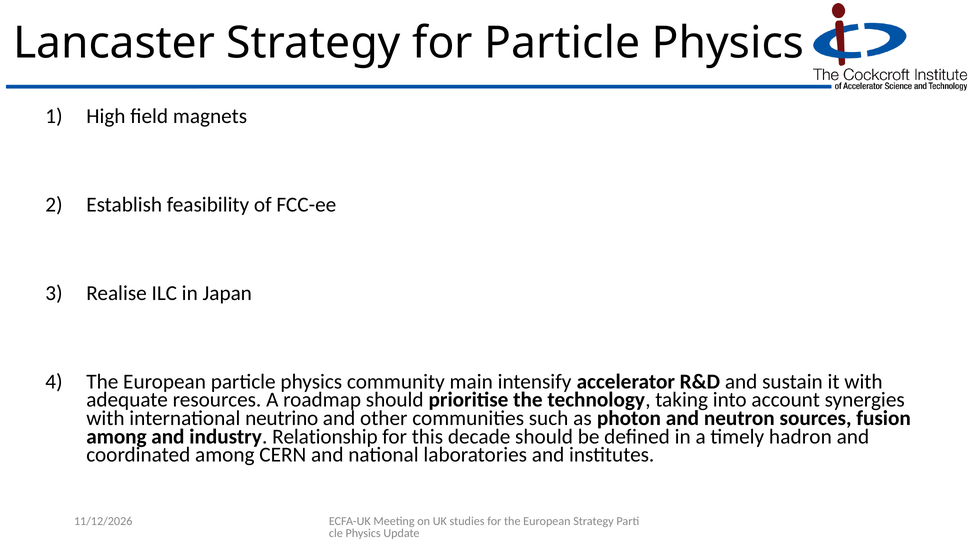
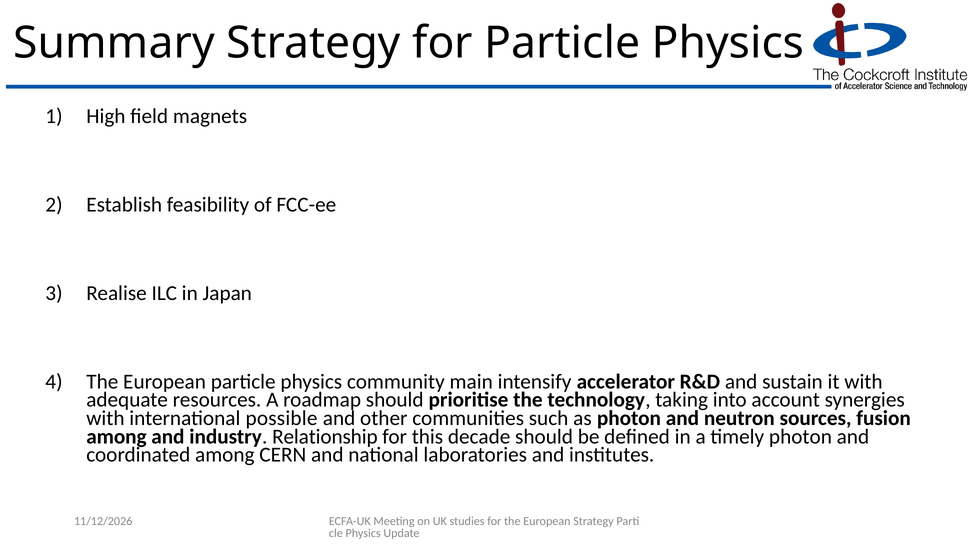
Lancaster: Lancaster -> Summary (114, 43)
neutrino: neutrino -> possible (282, 418)
timely hadron: hadron -> photon (800, 437)
